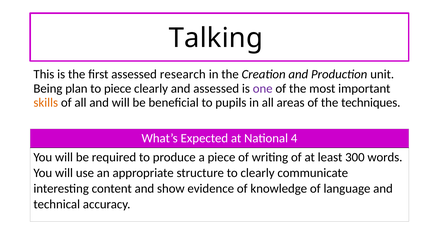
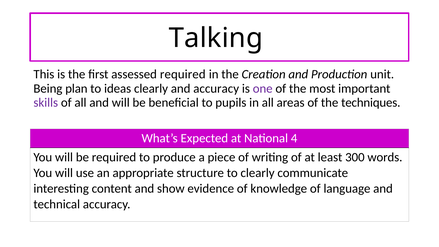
assessed research: research -> required (183, 74)
to piece: piece -> ideas (118, 88)
and assessed: assessed -> accuracy (216, 88)
skills colour: orange -> purple (46, 103)
